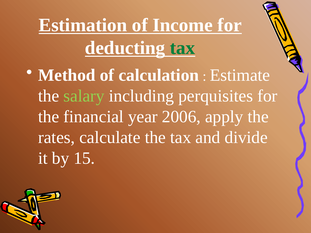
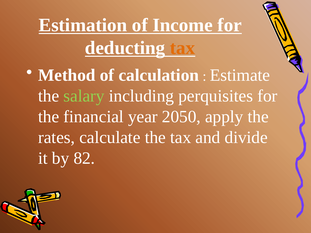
tax colour: green -> orange (183, 48)
2006: 2006 -> 2050 (181, 117)
15: 15 -> 82 (84, 158)
